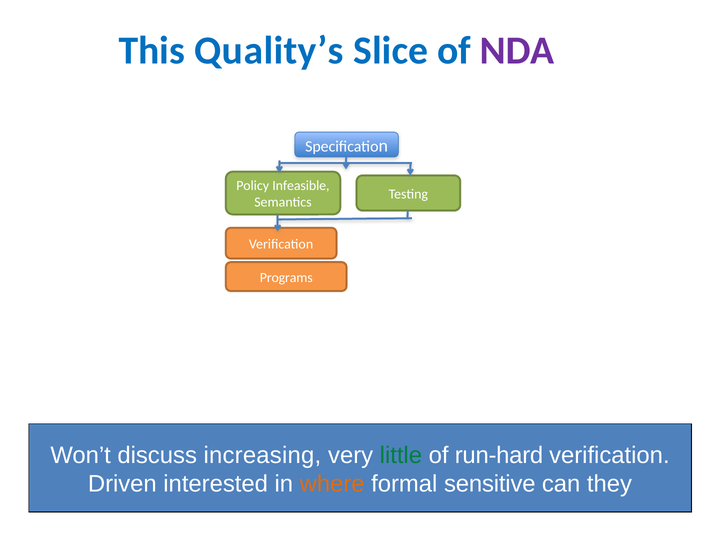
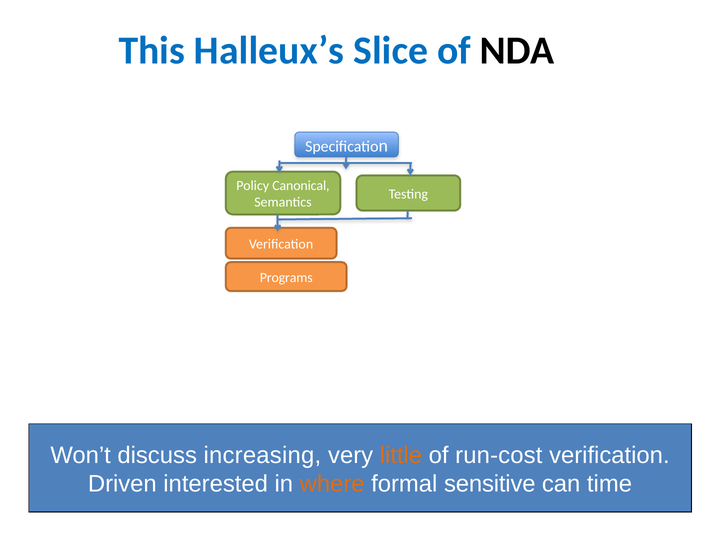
Quality’s: Quality’s -> Halleux’s (269, 51)
NDA colour: purple -> black (517, 51)
Infeasible: Infeasible -> Canonical (301, 186)
little colour: green -> orange (401, 455)
run-hard: run-hard -> run-cost (499, 455)
they: they -> time (609, 484)
